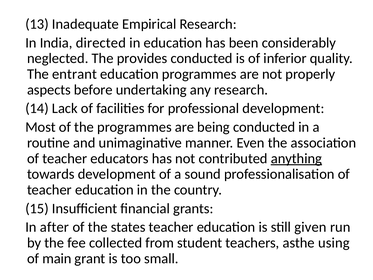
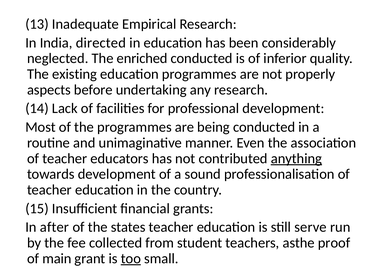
provides: provides -> enriched (142, 58)
entrant: entrant -> existing (75, 74)
given: given -> serve (311, 227)
using: using -> proof (334, 243)
too underline: none -> present (131, 258)
